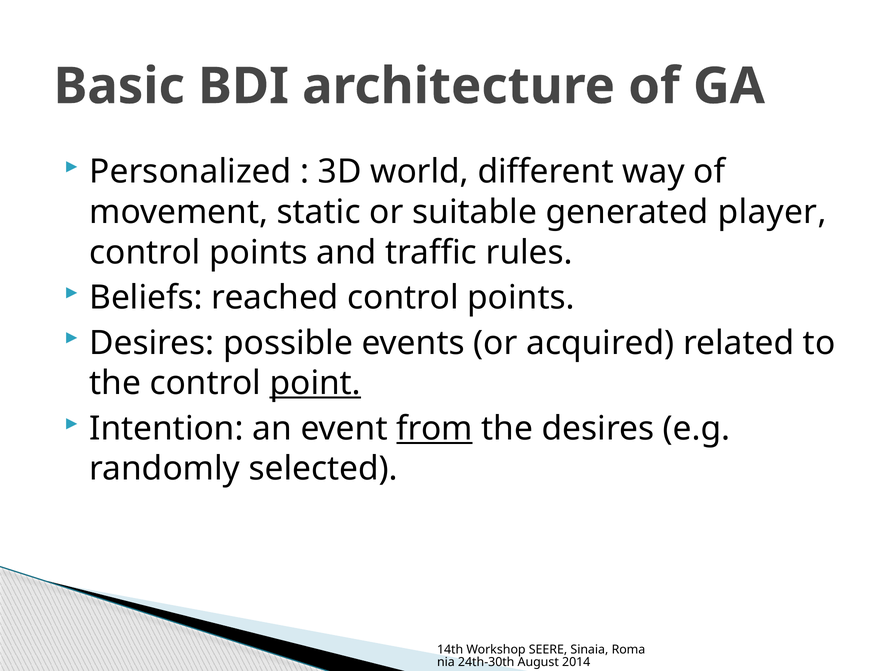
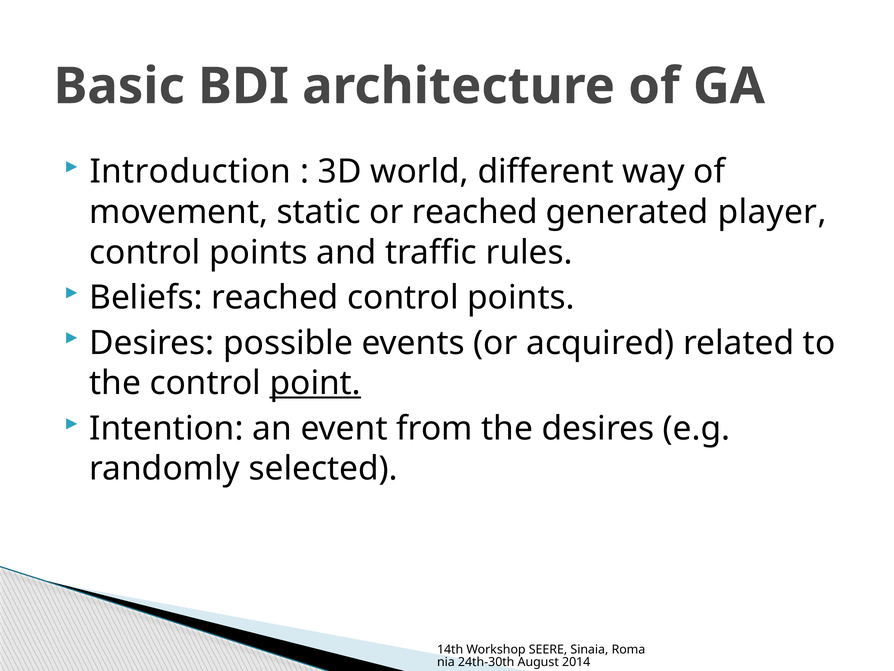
Personalized: Personalized -> Introduction (190, 172)
or suitable: suitable -> reached (475, 212)
from underline: present -> none (435, 428)
